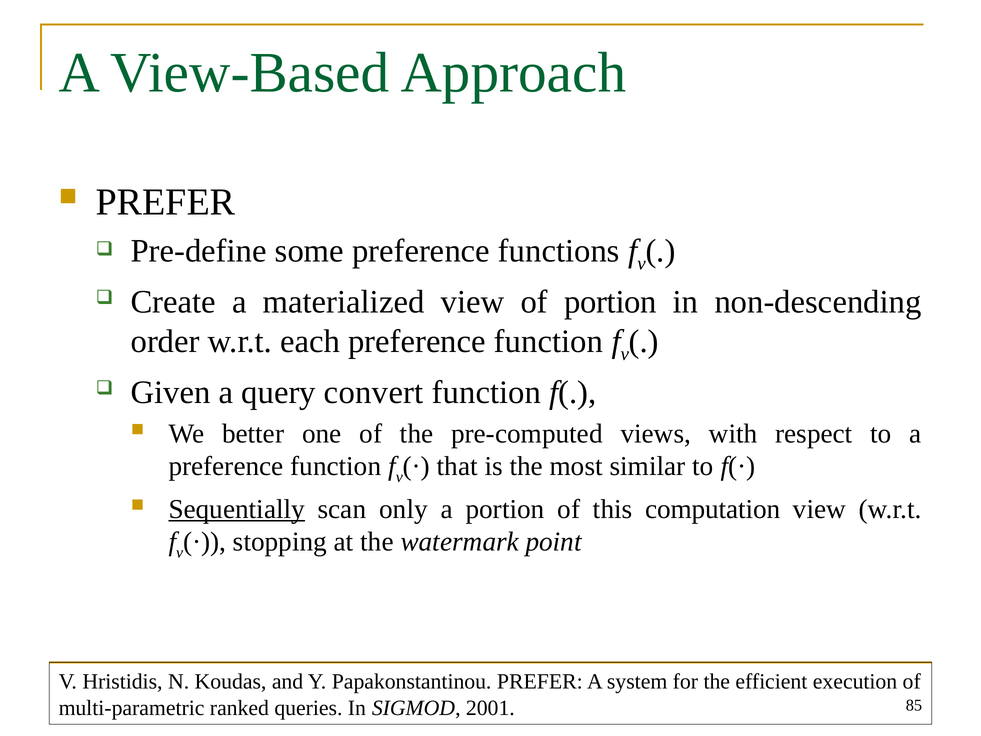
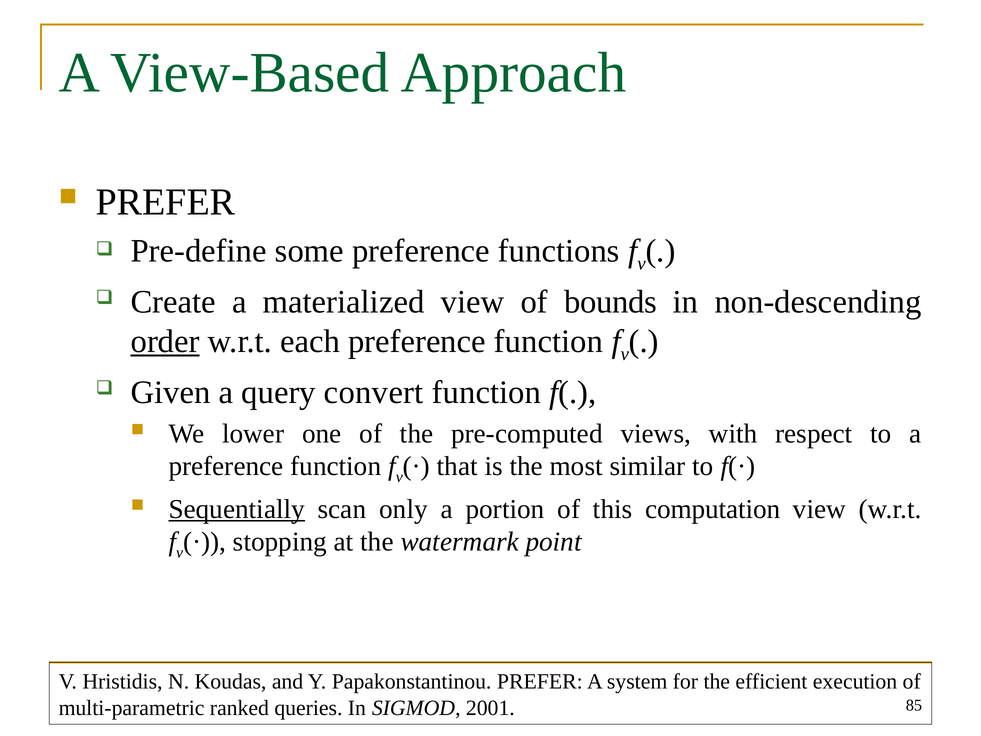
of portion: portion -> bounds (610, 302)
order underline: none -> present (165, 341)
better: better -> lower (253, 433)
